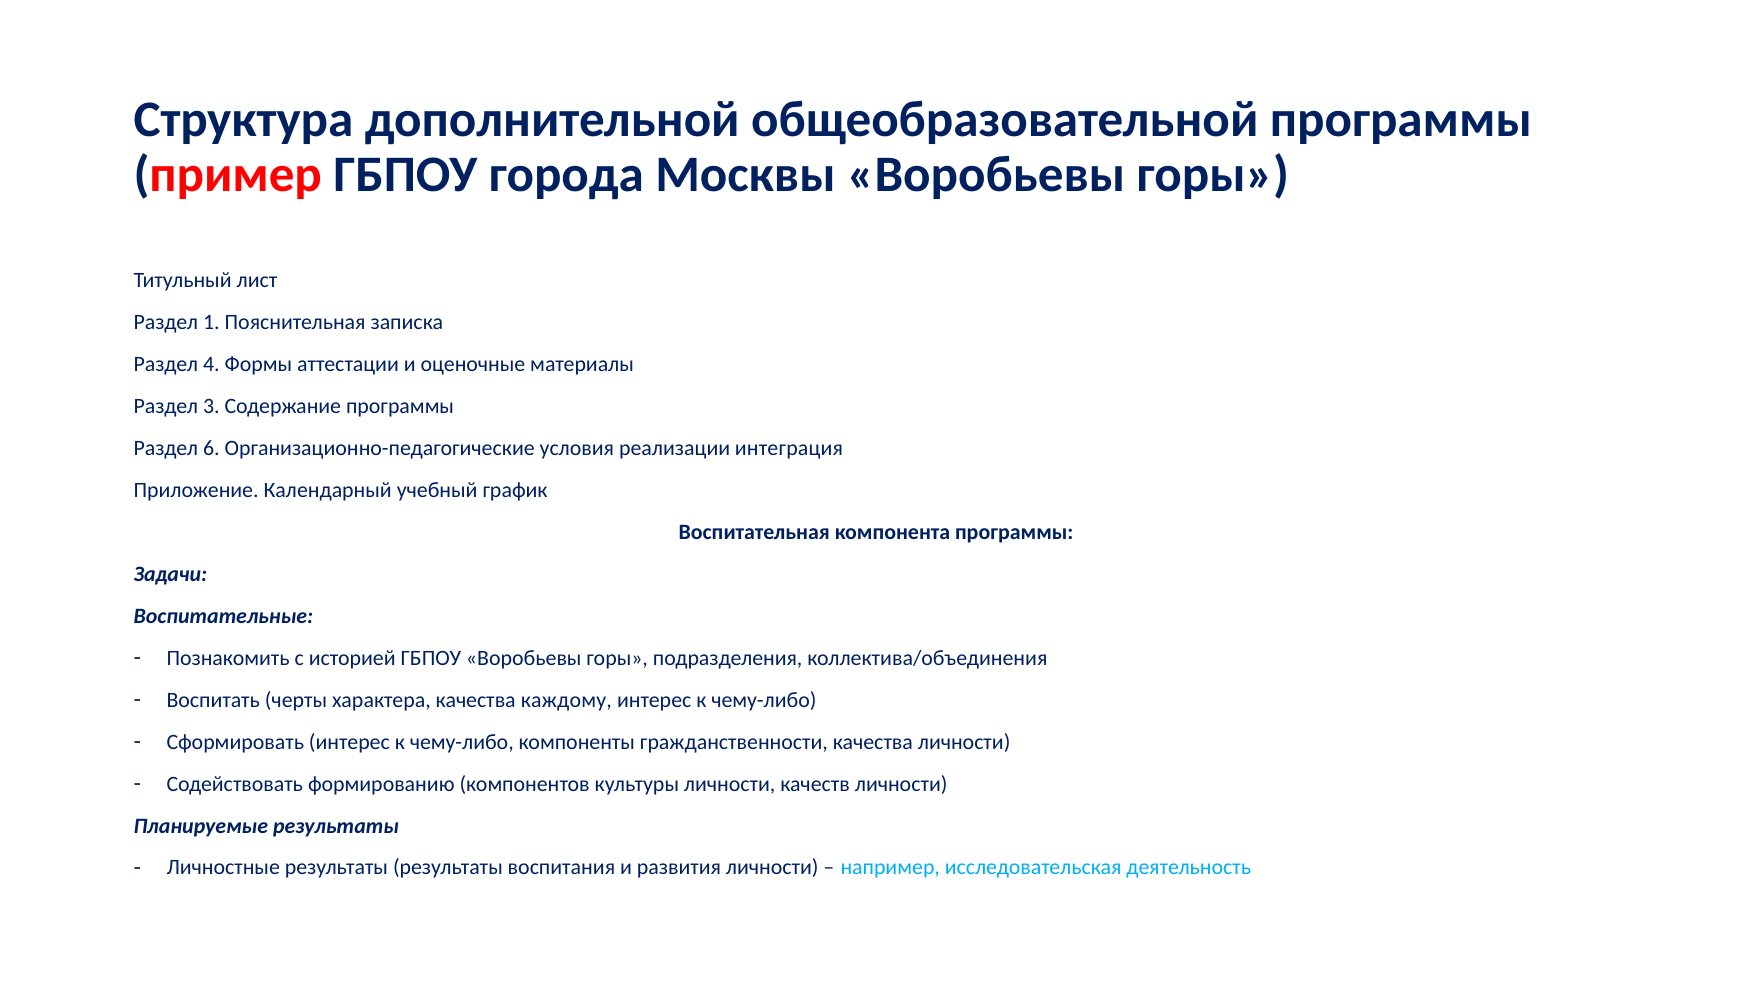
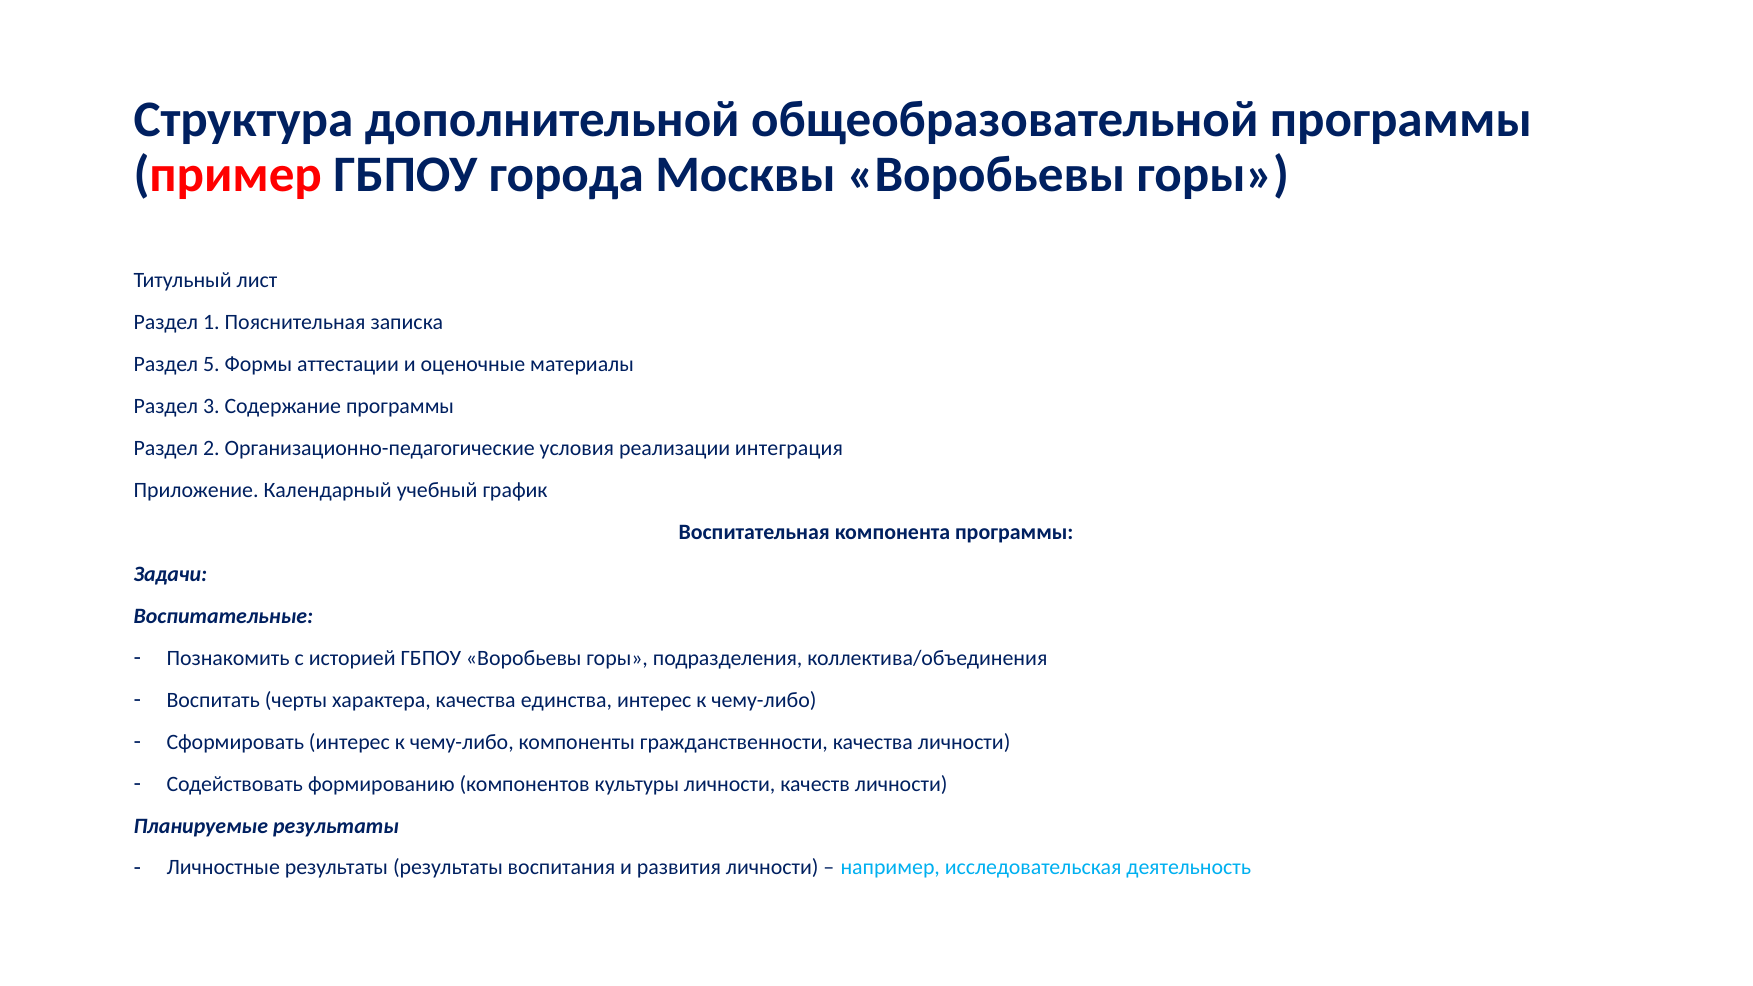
4: 4 -> 5 (211, 365)
6: 6 -> 2 (211, 448)
каждому: каждому -> единства (566, 700)
